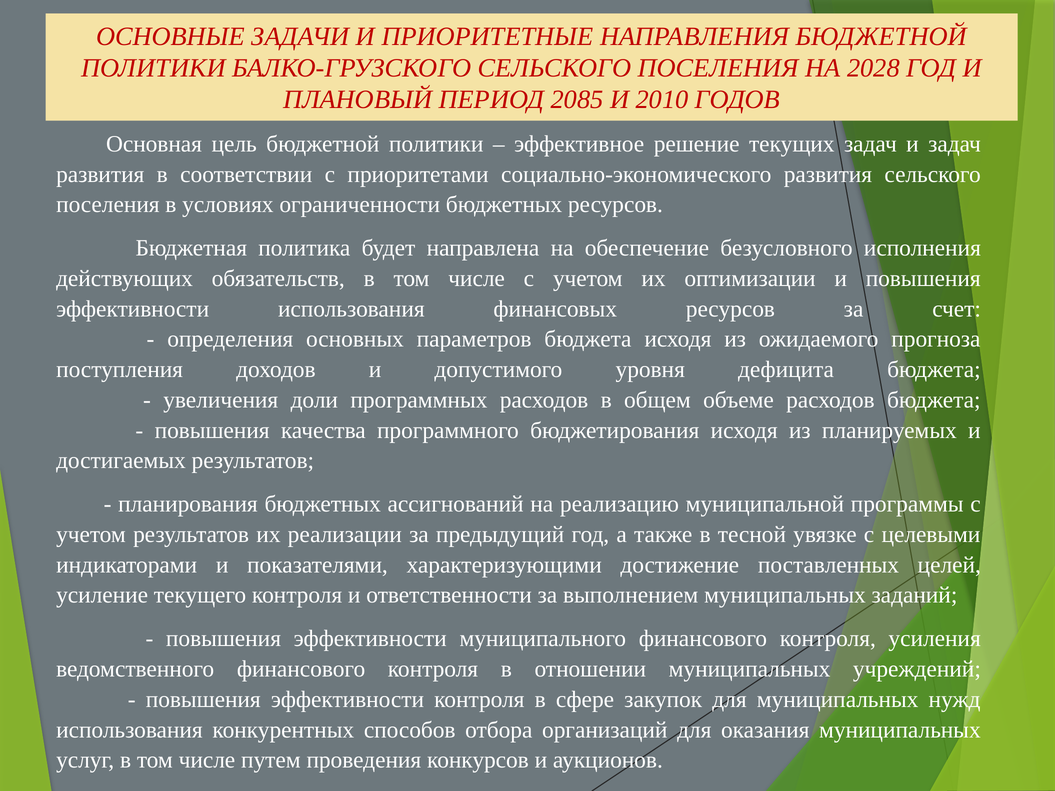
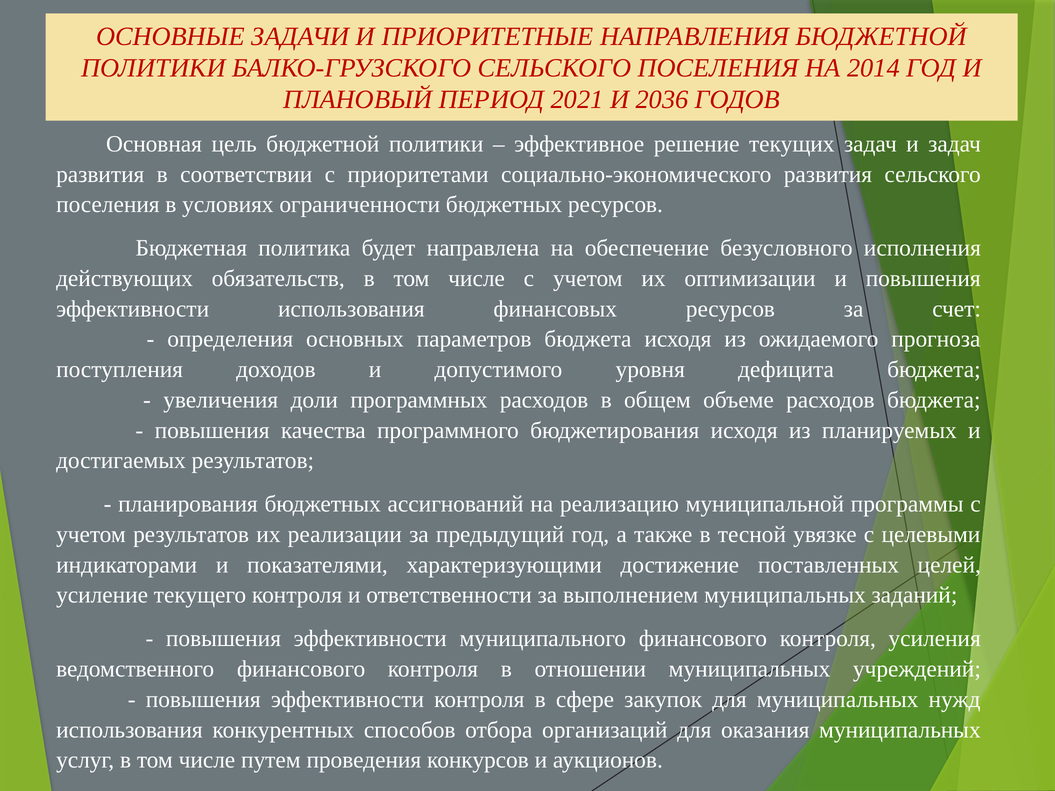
2028: 2028 -> 2014 (873, 68)
2085: 2085 -> 2021 (577, 100)
2010: 2010 -> 2036 (662, 100)
